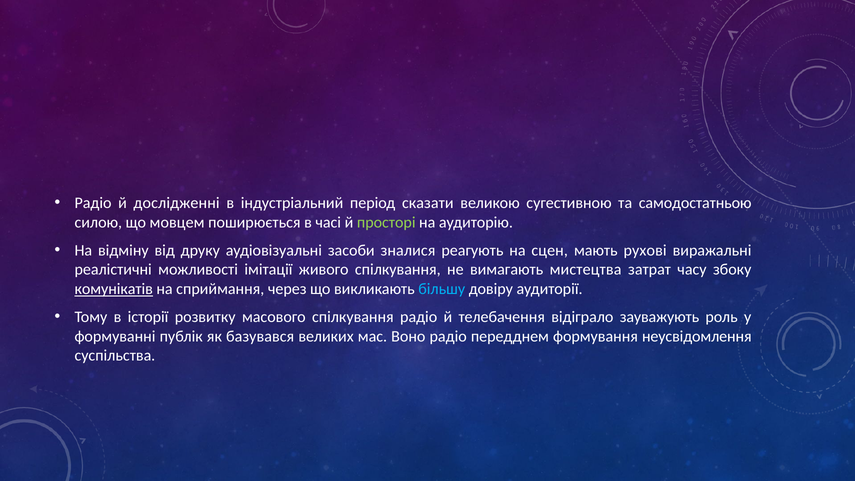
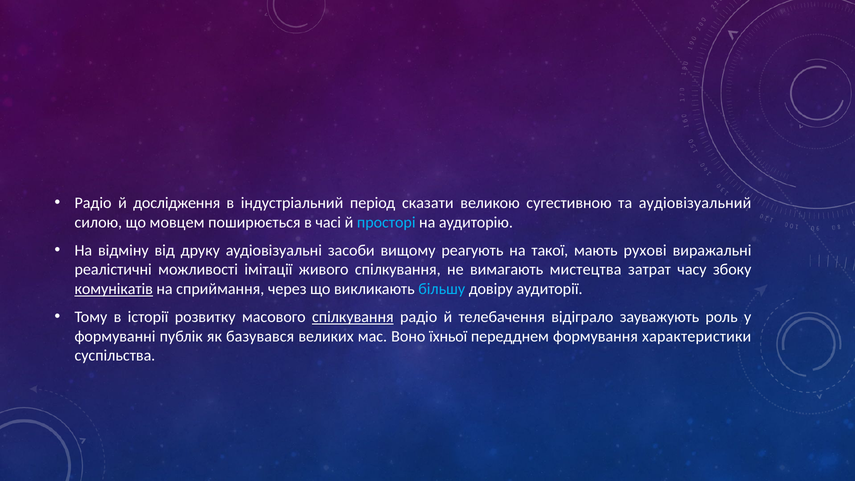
дослідженні: дослідженні -> дослідження (177, 203)
самодостатньою: самодостатньою -> аудіовізуальний (695, 203)
просторі colour: light green -> light blue (386, 222)
зналися: зналися -> вищому (408, 250)
сцен: сцен -> такої (550, 250)
спілкування underline: none -> present (353, 317)
Воно радіо: радіо -> їхньої (448, 336)
неусвідомлення: неусвідомлення -> характеристики (697, 336)
